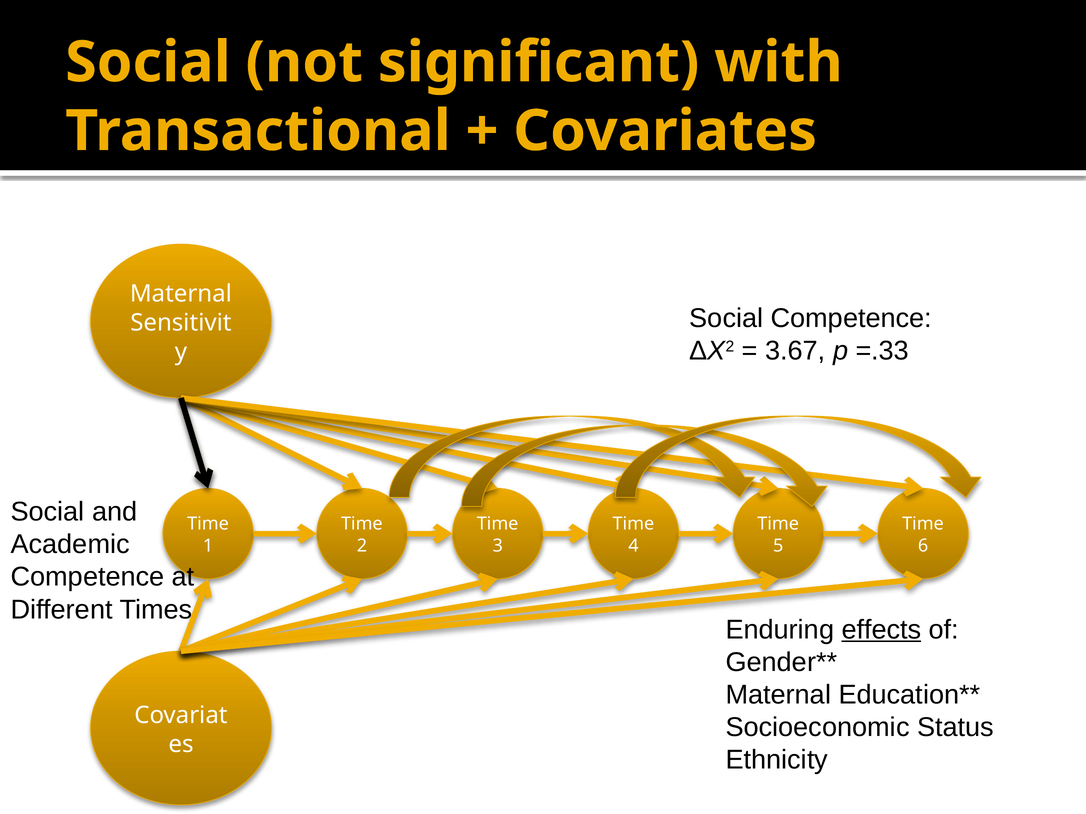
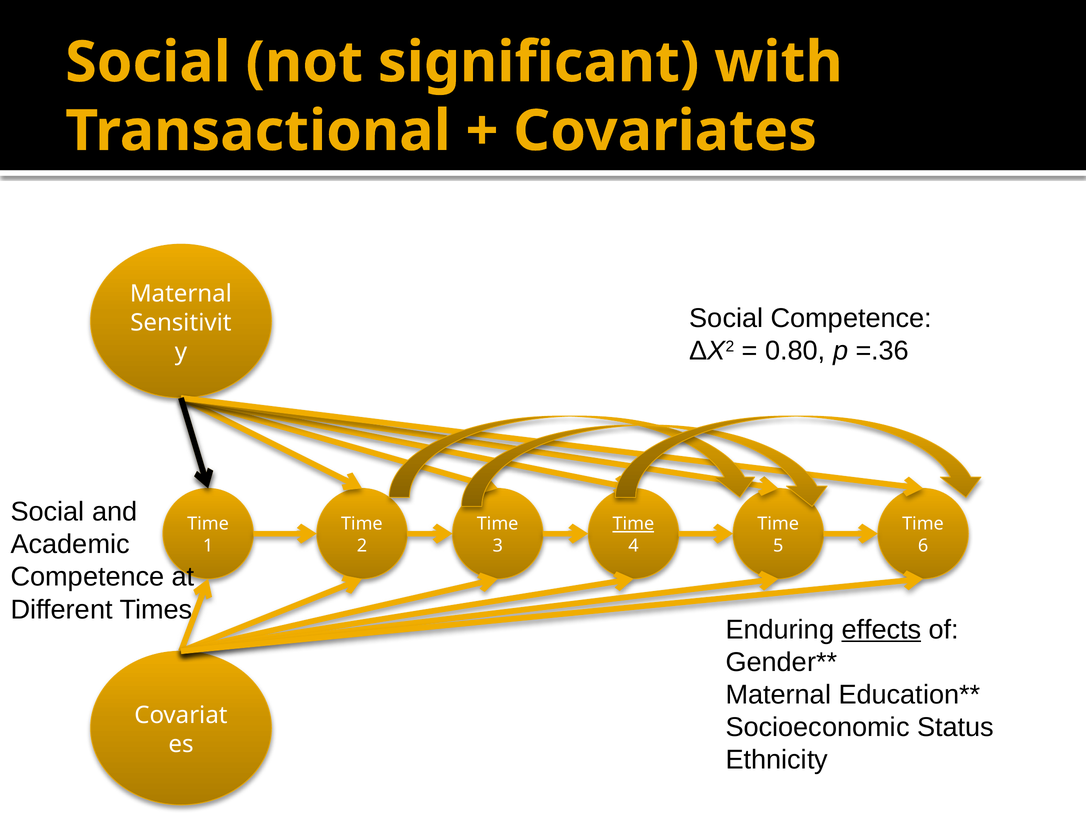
3.67: 3.67 -> 0.80 (795, 351)
=.33: =.33 -> =.36 (882, 351)
Time underline: none -> present (633, 524)
